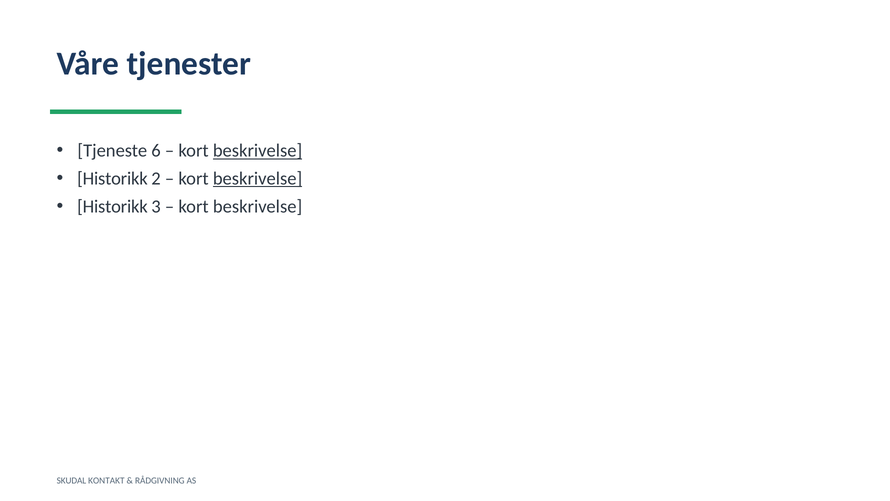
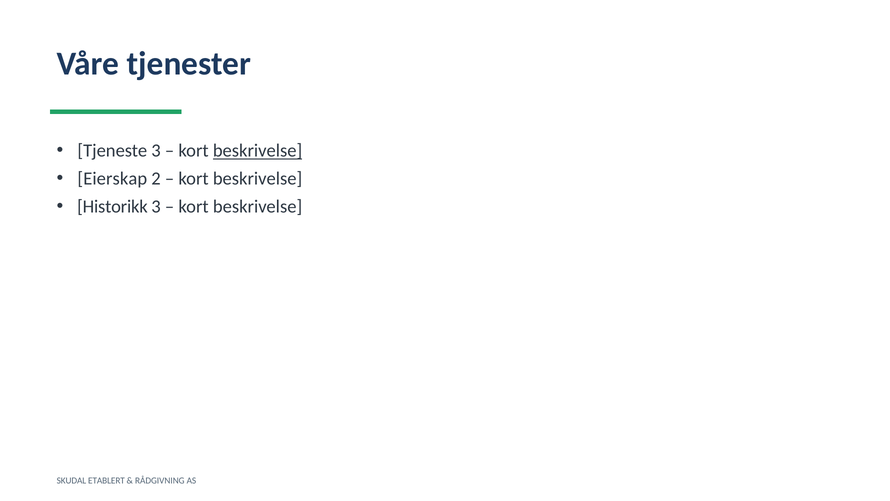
Tjeneste 6: 6 -> 3 (156, 151)
Historikk: Historikk -> Eierskap (112, 179)
beskrivelse underline: present -> none (258, 179)
KONTAKT: KONTAKT -> ETABLERT (106, 480)
